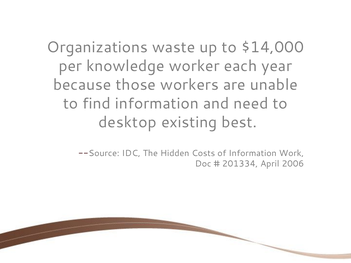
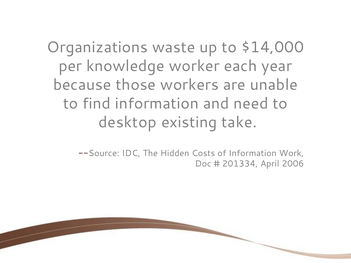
best: best -> take (239, 122)
